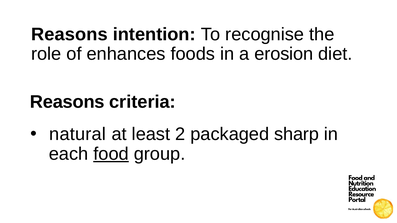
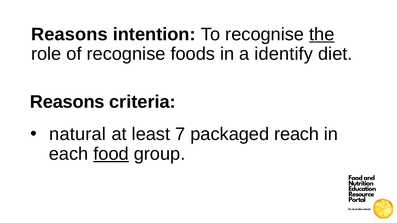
the underline: none -> present (322, 34)
of enhances: enhances -> recognise (126, 54)
erosion: erosion -> identify (284, 54)
2: 2 -> 7 (180, 134)
sharp: sharp -> reach (297, 134)
